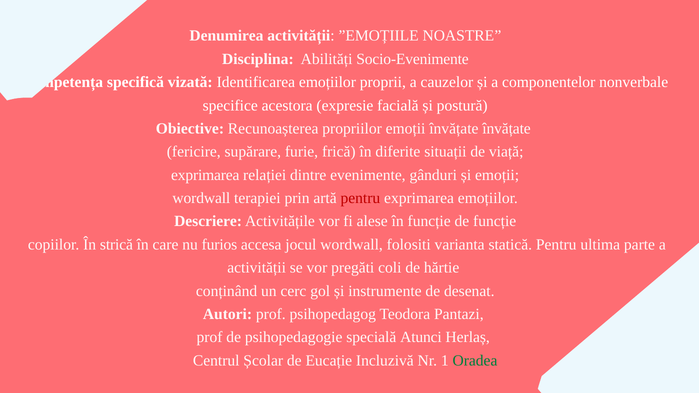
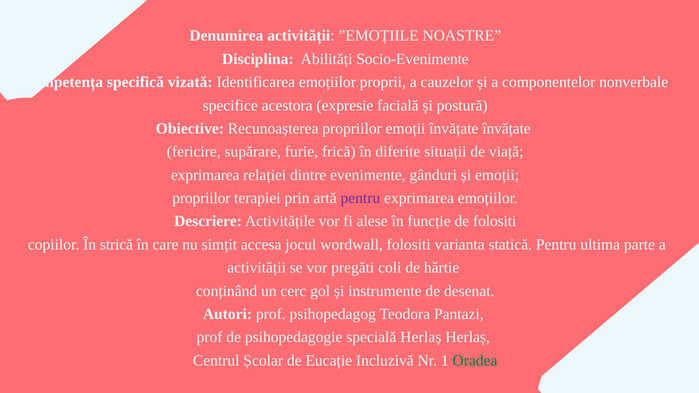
wordwall: wordwall -> propriilor (201, 198)
pentru colour: red -> purple (360, 198)
de funcție: funcție -> folositi (495, 221)
furios: furios -> simțit (219, 245)
specială Atunci: Atunci -> Herlaș (421, 337)
